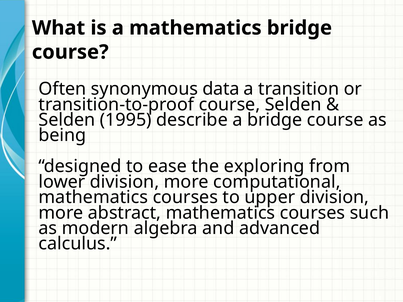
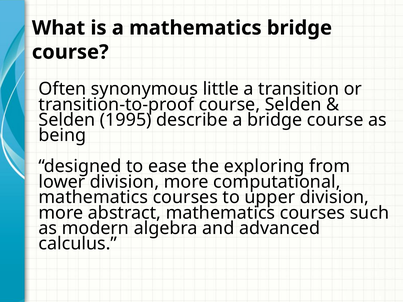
data: data -> little (221, 89)
